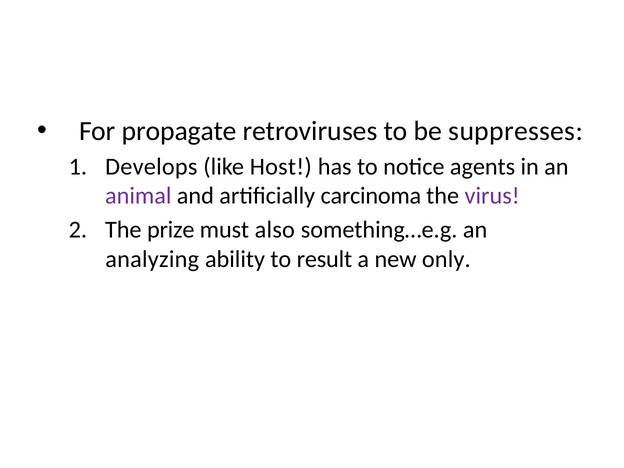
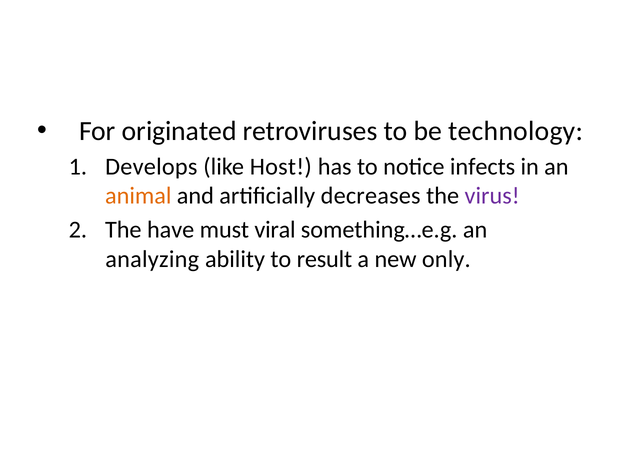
propagate: propagate -> originated (179, 131)
suppresses: suppresses -> technology (516, 131)
agents: agents -> infects (483, 167)
animal colour: purple -> orange (138, 196)
carcinoma: carcinoma -> decreases (371, 196)
prize: prize -> have (171, 230)
also: also -> viral (275, 230)
